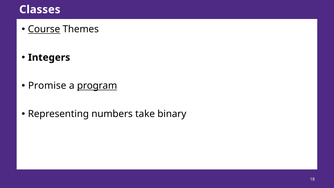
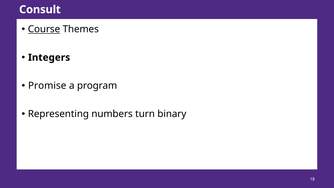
Classes: Classes -> Consult (40, 10)
program underline: present -> none (97, 86)
take: take -> turn (145, 114)
